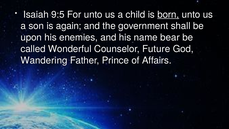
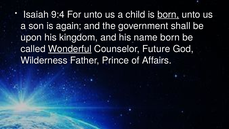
9:5: 9:5 -> 9:4 (58, 14)
enemies: enemies -> kingdom (79, 37)
name bear: bear -> born (170, 37)
Wonderful underline: none -> present (70, 49)
Wandering: Wandering -> Wilderness (44, 60)
